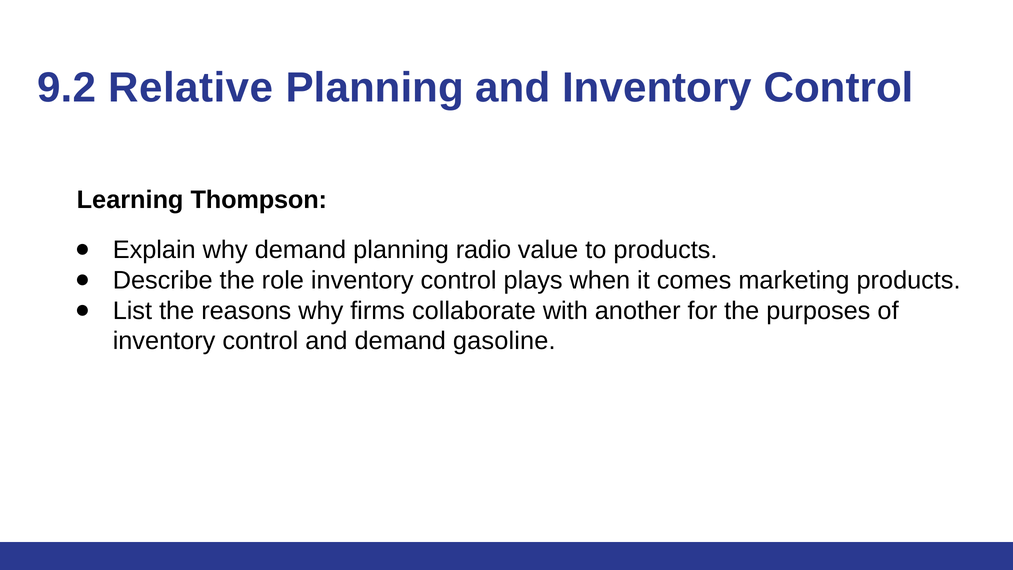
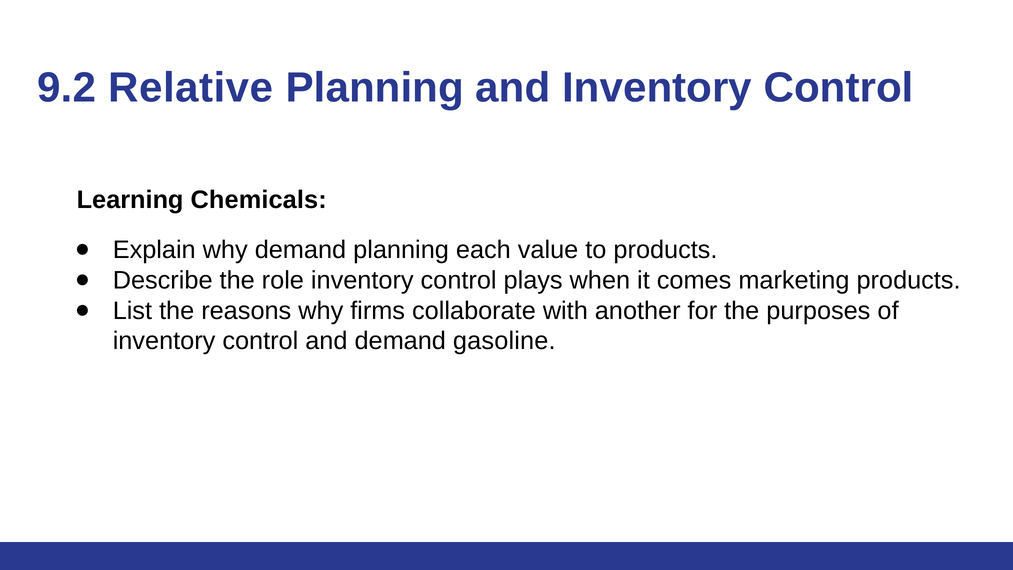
Thompson: Thompson -> Chemicals (259, 200)
radio: radio -> each (483, 250)
